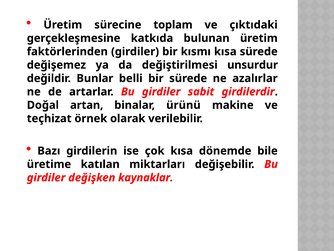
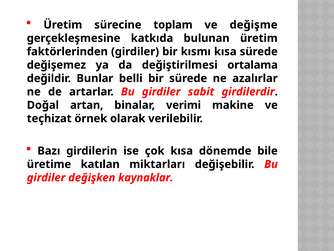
çıktıdaki: çıktıdaki -> değişme (254, 25)
unsurdur: unsurdur -> ortalama (253, 65)
ürünü: ürünü -> verimi (184, 105)
